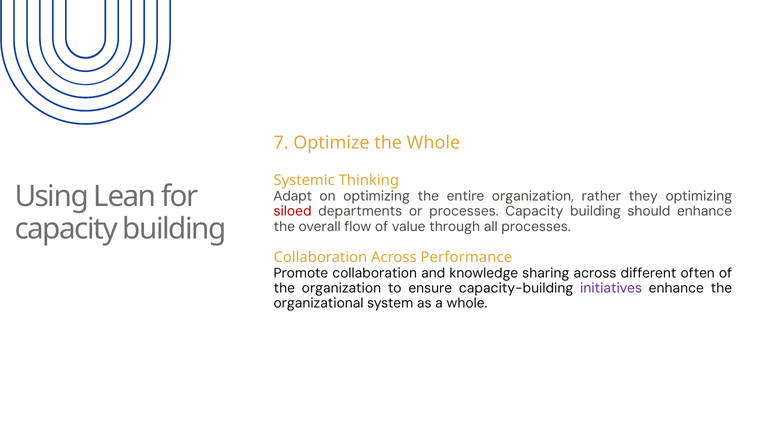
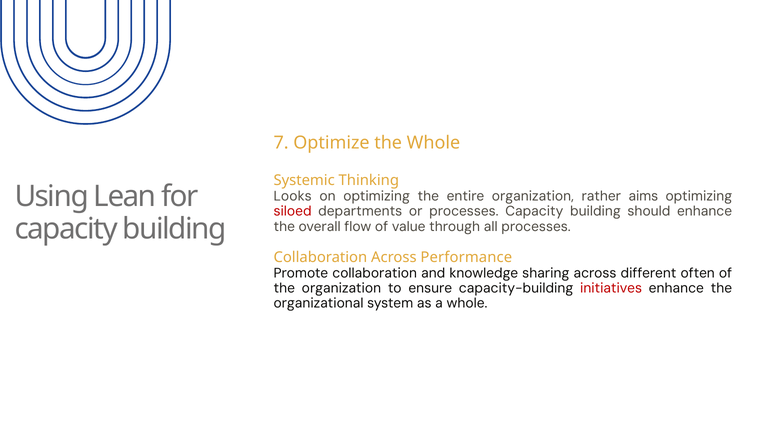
Adapt: Adapt -> Looks (293, 196)
they: they -> aims (643, 196)
initiatives colour: purple -> red (611, 288)
